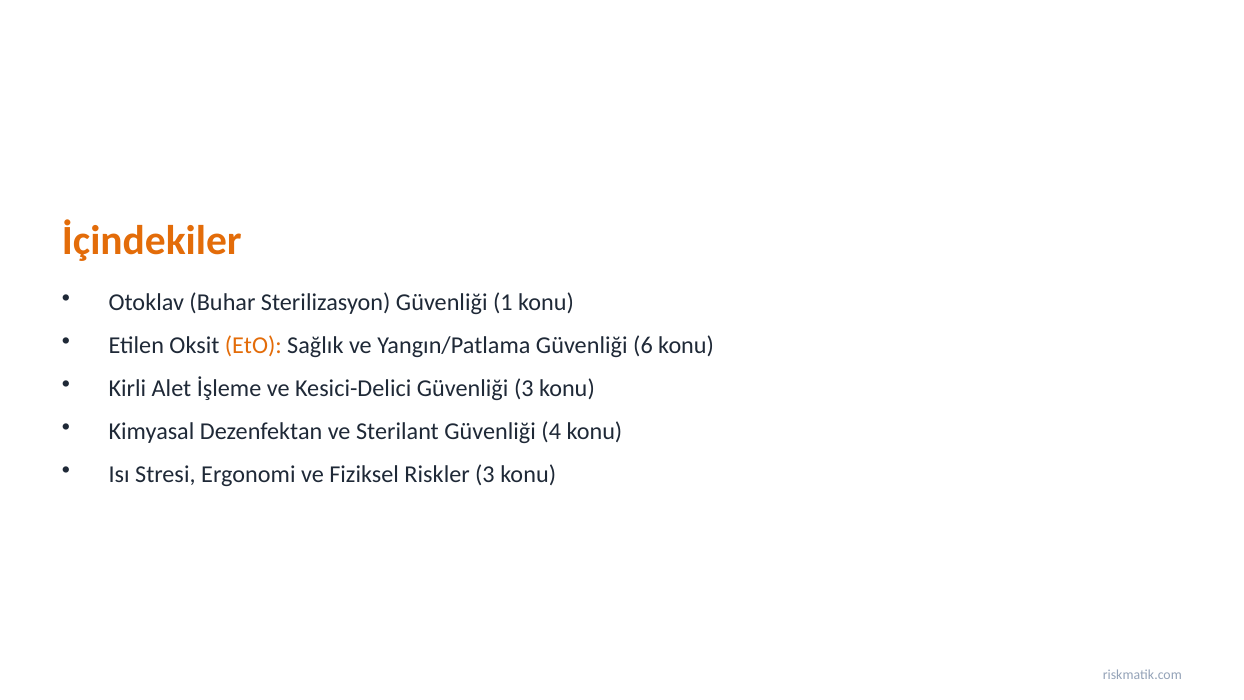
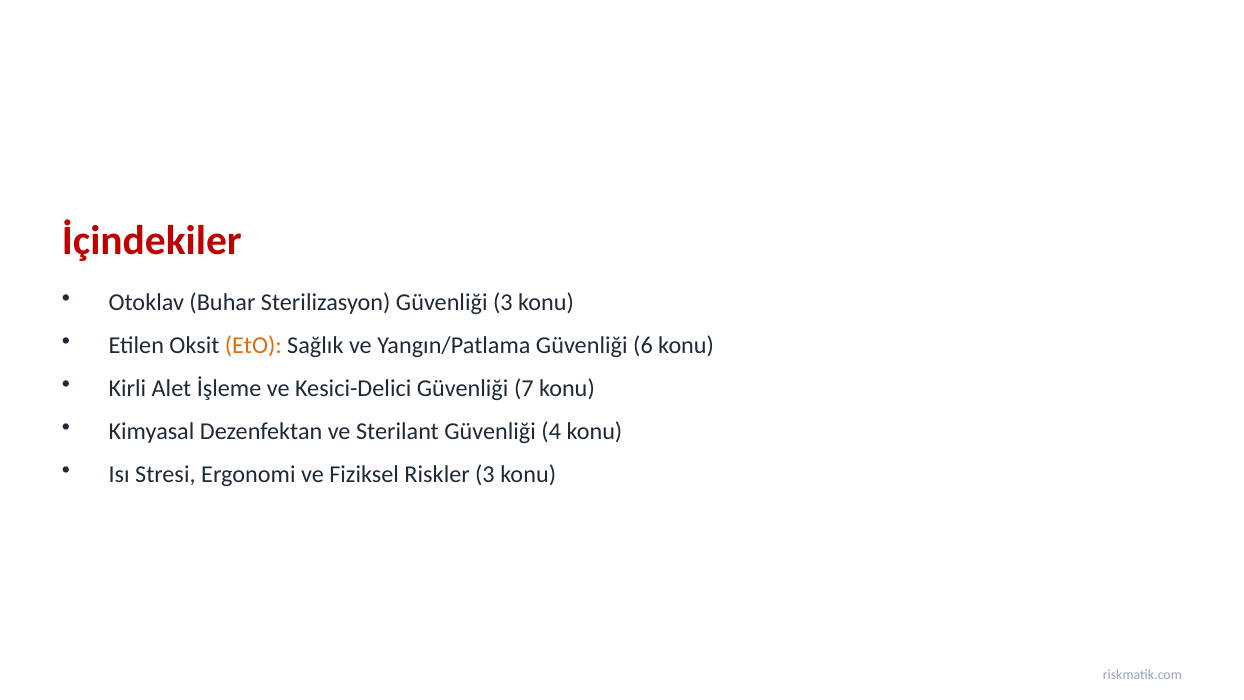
İçindekiler colour: orange -> red (152, 240)
Güvenliği 1: 1 -> 3 (503, 303)
Güvenliği 3: 3 -> 7 (524, 389)
